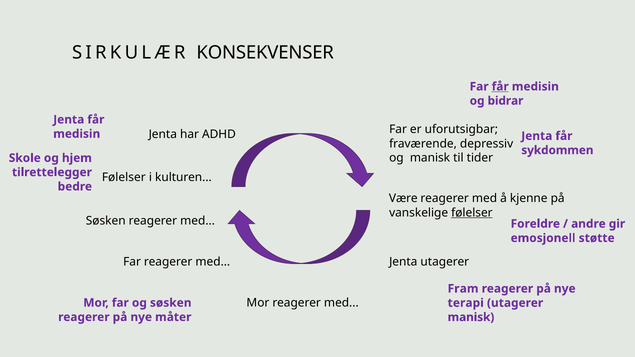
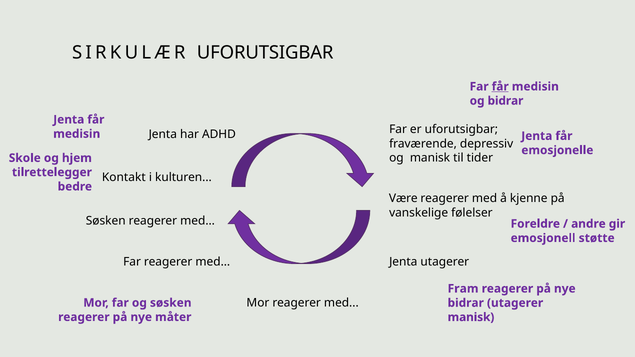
SIRKULÆR KONSEKVENSER: KONSEKVENSER -> UFORUTSIGBAR (265, 53)
sykdommen: sykdommen -> emosjonelle (557, 150)
Følelser: Følelser -> Kontakt (124, 177)
følelser underline: present -> none (472, 213)
terapi: terapi -> bidrar (466, 303)
